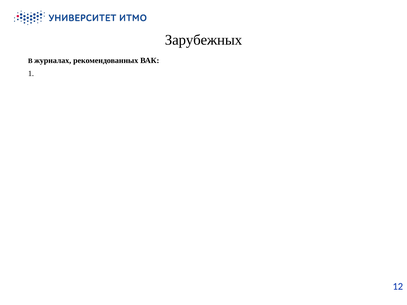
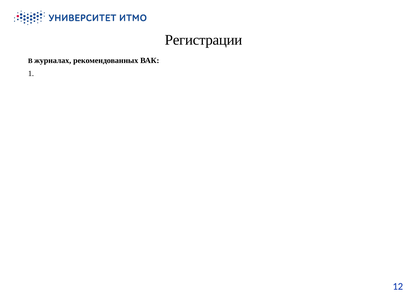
Зарубежных: Зарубежных -> Регистрации (204, 40)
